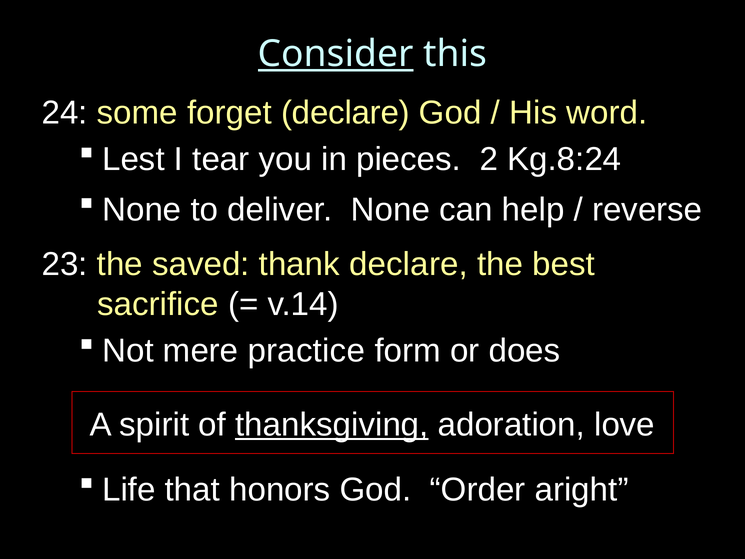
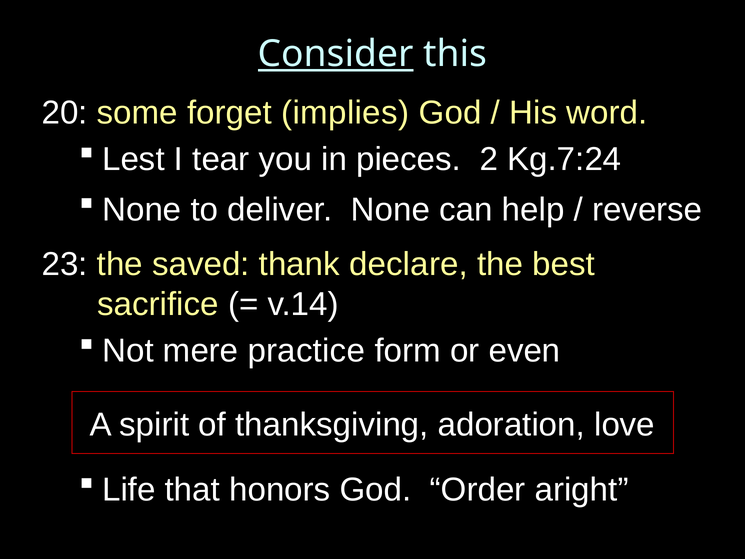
24: 24 -> 20 (65, 113)
forget declare: declare -> implies (345, 113)
Kg.8:24: Kg.8:24 -> Kg.7:24 (564, 159)
does: does -> even (525, 350)
thanksgiving underline: present -> none (332, 424)
